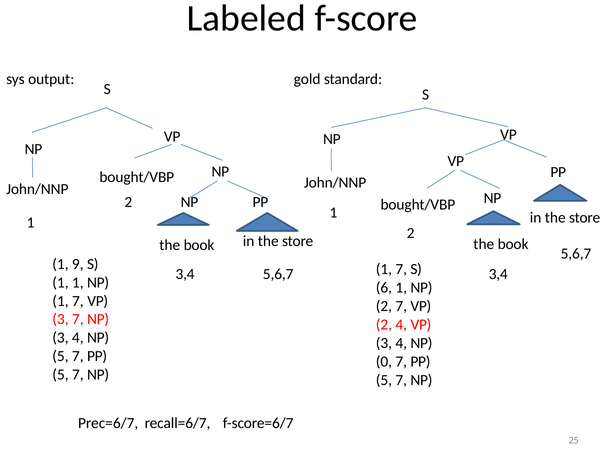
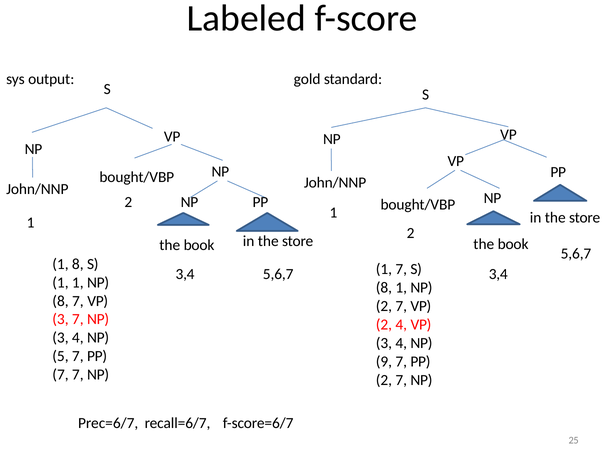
1 9: 9 -> 8 (78, 264)
6: 6 -> 8 (384, 288)
1: 1 -> 8 (60, 301)
0: 0 -> 9 (384, 361)
5: 5 -> 7 (60, 375)
5: 5 -> 2 (384, 380)
